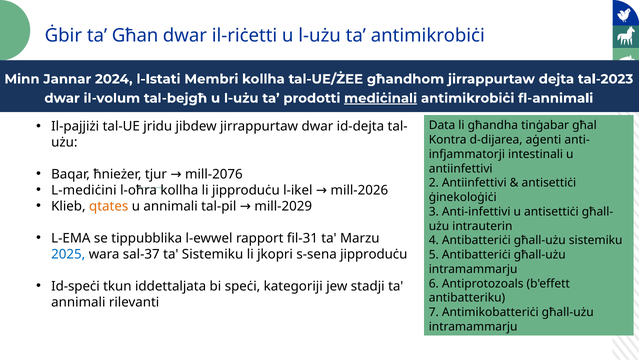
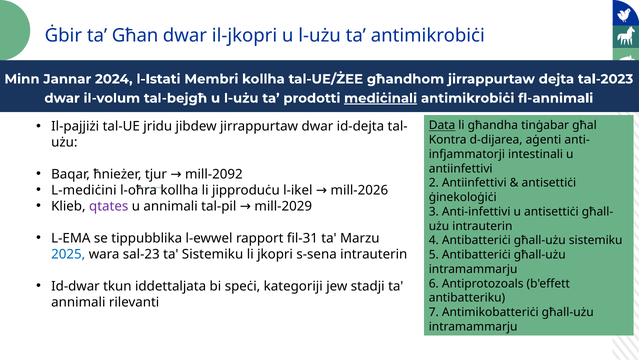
il-riċetti: il-riċetti -> il-jkopri (245, 36)
Data underline: none -> present (442, 126)
mill-2076: mill-2076 -> mill-2092 (214, 174)
qtates colour: orange -> purple (109, 206)
sal-37: sal-37 -> sal-23 (141, 254)
s-sena jipproduċu: jipproduċu -> intrauterin (374, 254)
Id-speċi: Id-speċi -> Id-dwar (75, 286)
